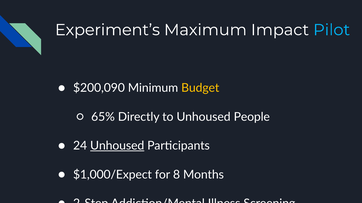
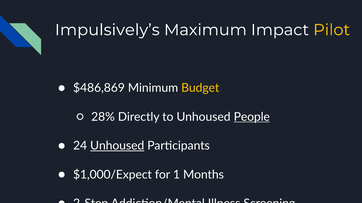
Experiment’s: Experiment’s -> Impulsively’s (107, 30)
Pilot colour: light blue -> yellow (332, 30)
$200,090: $200,090 -> $486,869 (99, 88)
65%: 65% -> 28% (103, 117)
People underline: none -> present (252, 117)
8: 8 -> 1 (177, 175)
